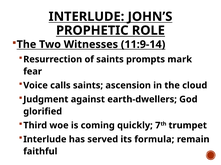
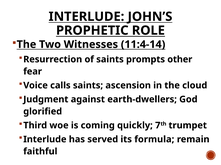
11:9-14: 11:9-14 -> 11:4-14 (143, 45)
mark: mark -> other (180, 60)
